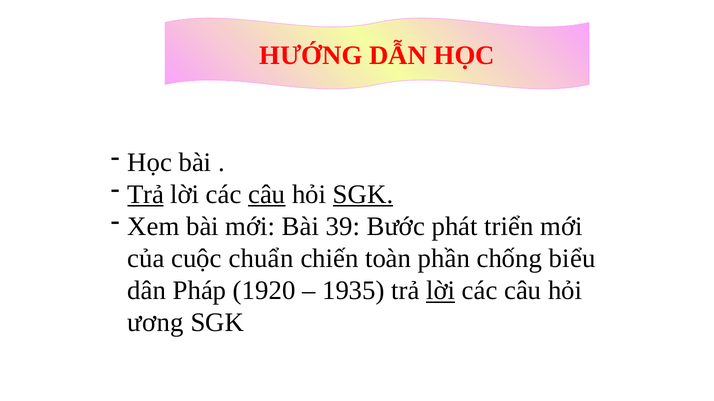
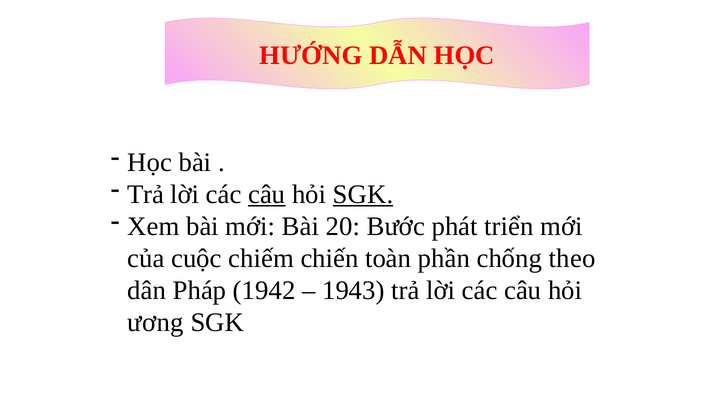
Trả underline: present -> none (146, 195)
39: 39 -> 20 (343, 227)
chuẩn: chuẩn -> chiếm (261, 259)
biểu: biểu -> theo (572, 259)
1920: 1920 -> 1942 (264, 291)
1935: 1935 -> 1943 (353, 291)
lời underline: present -> none (441, 291)
